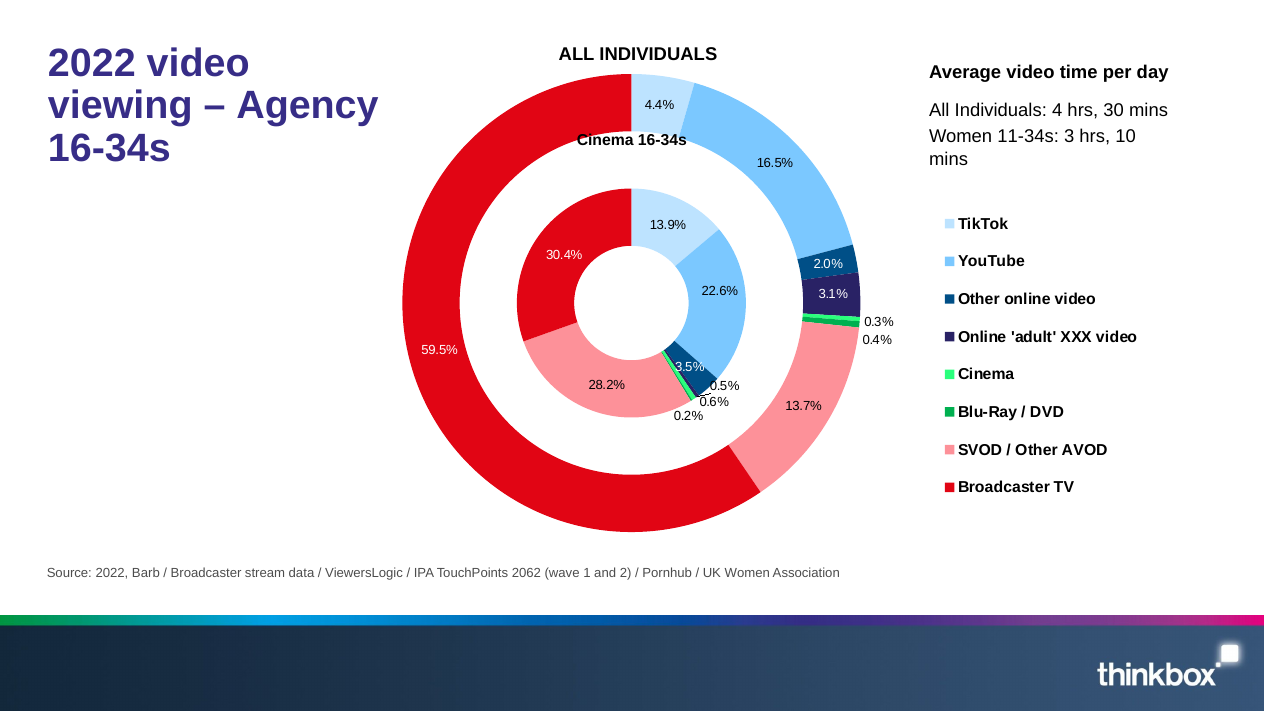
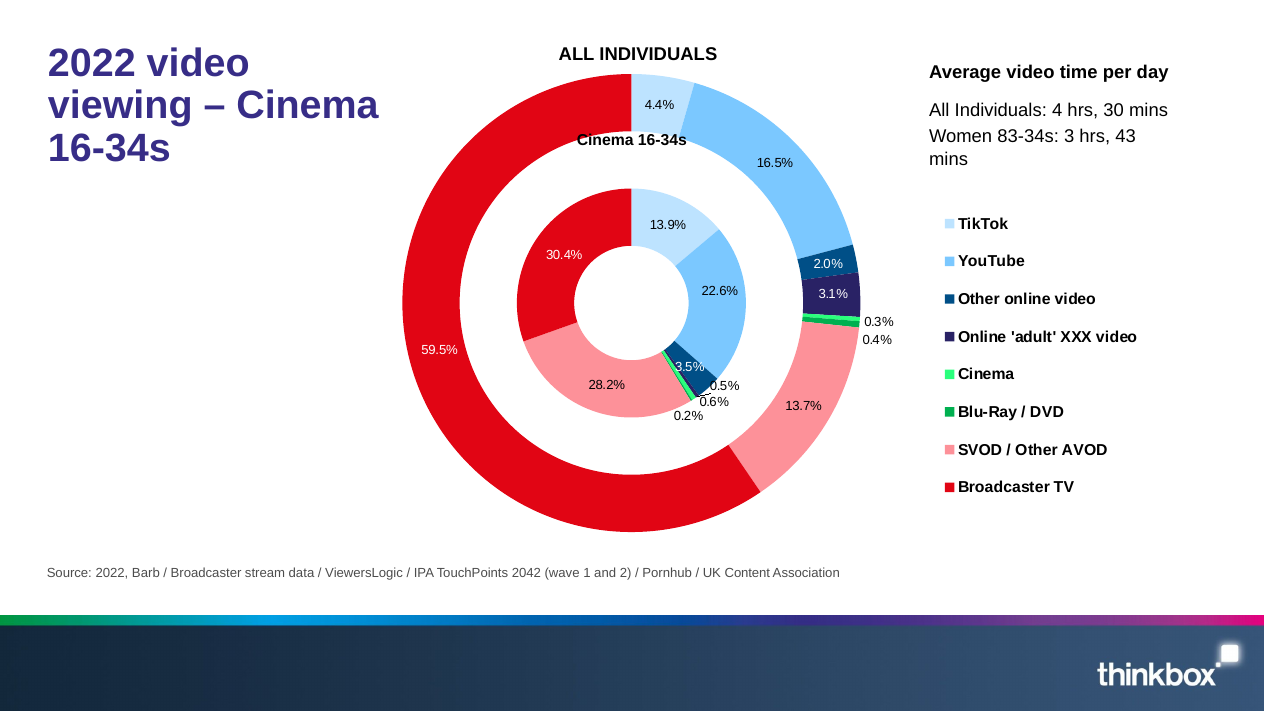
Agency: Agency -> Cinema (307, 106)
11-34s: 11-34s -> 83-34s (1028, 137)
10: 10 -> 43 (1126, 137)
2062: 2062 -> 2042 (526, 573)
UK Women: Women -> Content (747, 573)
